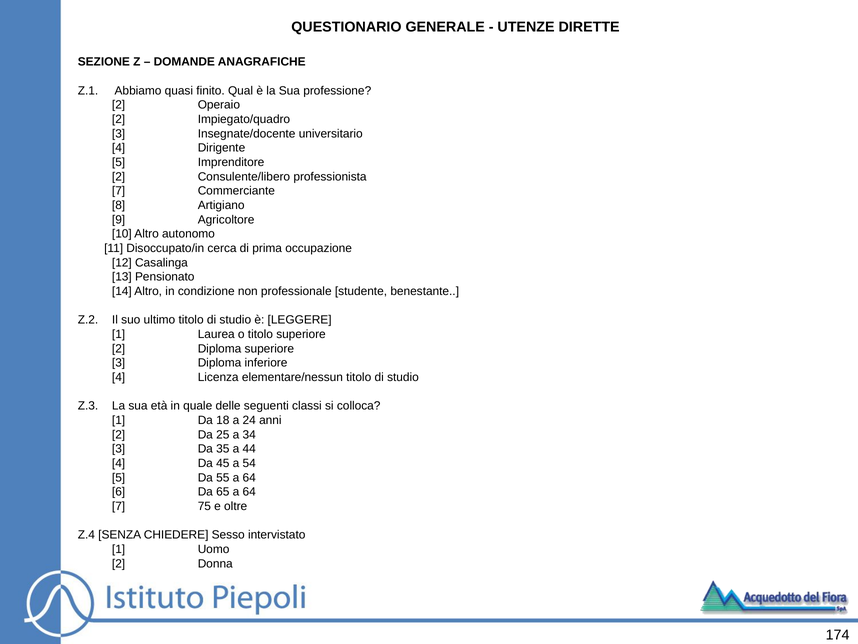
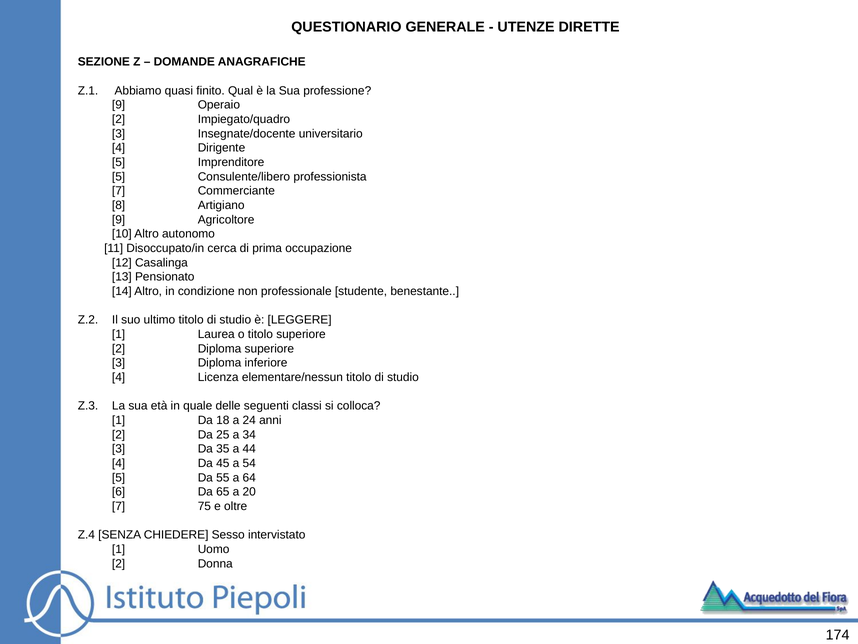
2: 2 -> 9 (119, 105)
2: 2 -> 5 (119, 176)
65 a 64: 64 -> 20 (249, 492)
